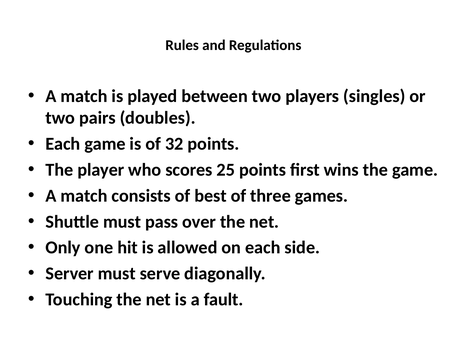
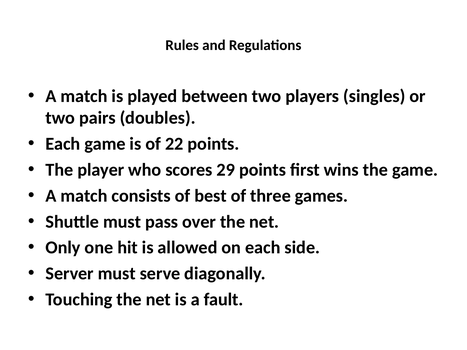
32: 32 -> 22 (174, 144)
25: 25 -> 29 (226, 170)
